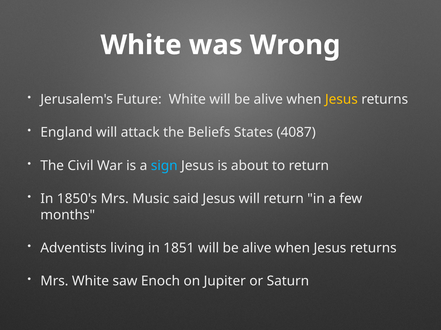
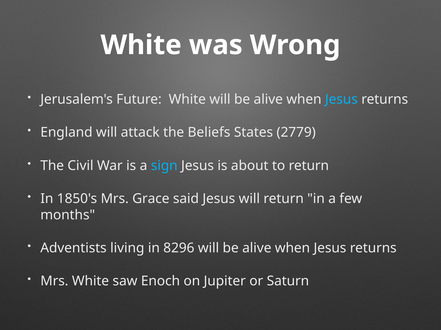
Jesus colour: yellow -> light blue (341, 100)
4087: 4087 -> 2779 (296, 133)
Music: Music -> Grace (151, 199)
1851: 1851 -> 8296 (179, 249)
